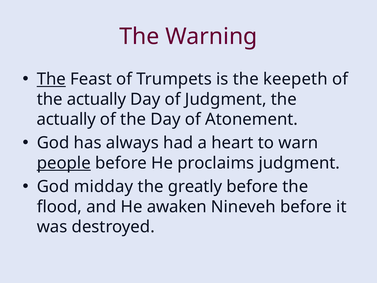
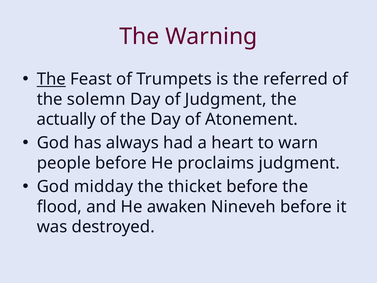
keepeth: keepeth -> referred (295, 79)
actually: actually -> solemn (96, 99)
people underline: present -> none (64, 163)
greatly: greatly -> thicket (195, 186)
